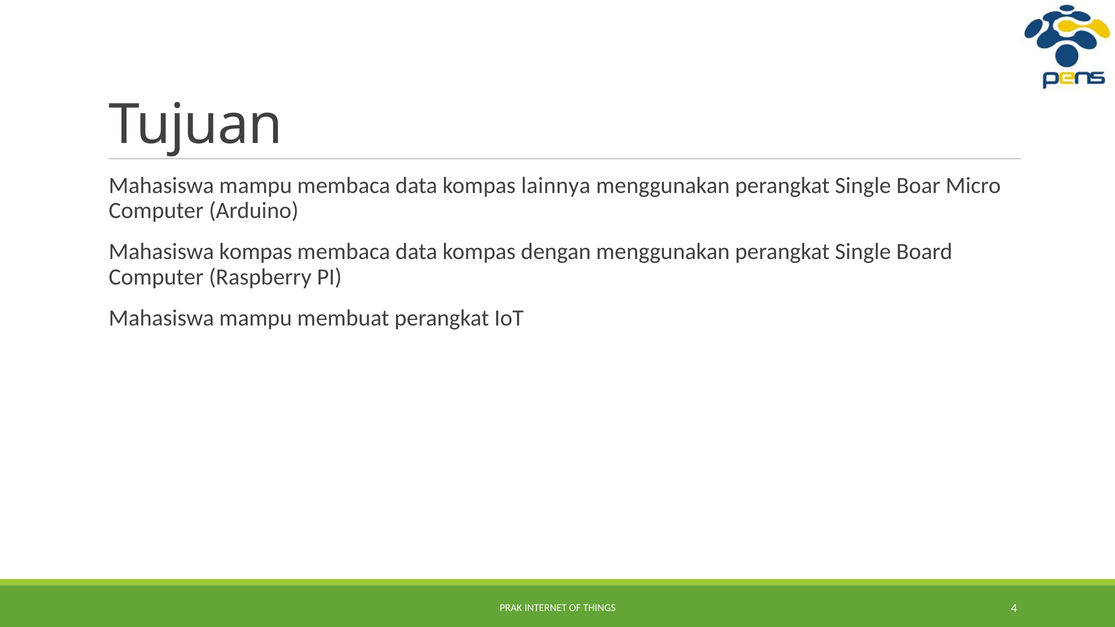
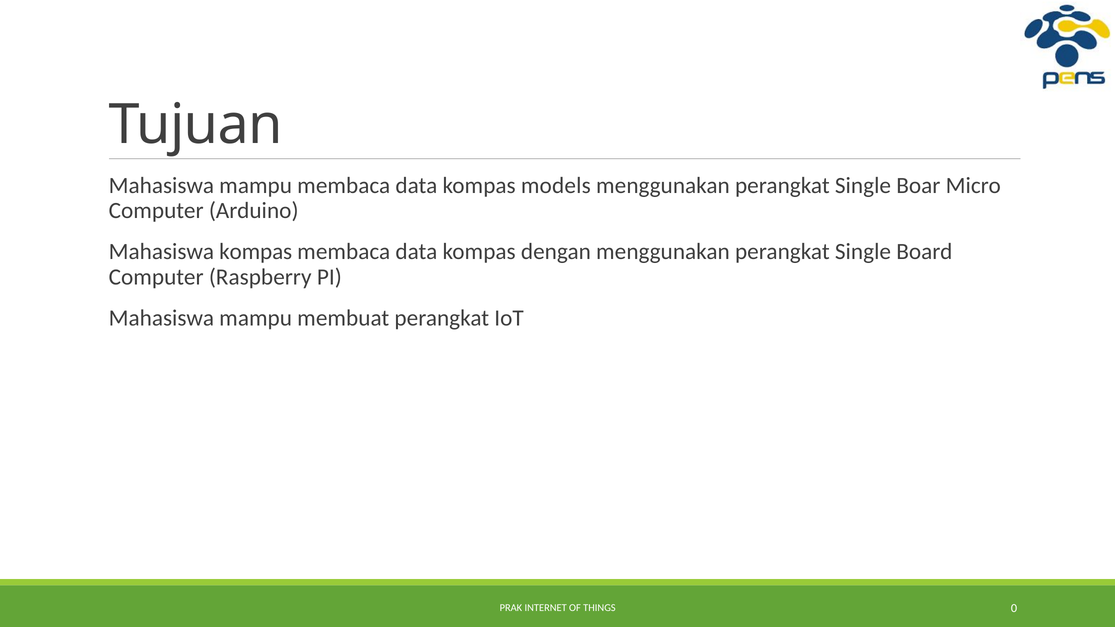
lainnya: lainnya -> models (556, 185)
4: 4 -> 0 (1014, 608)
